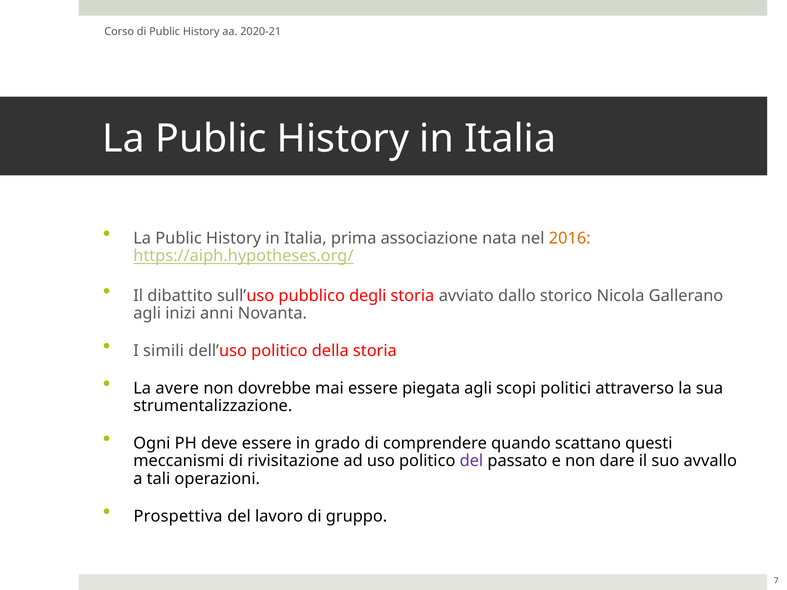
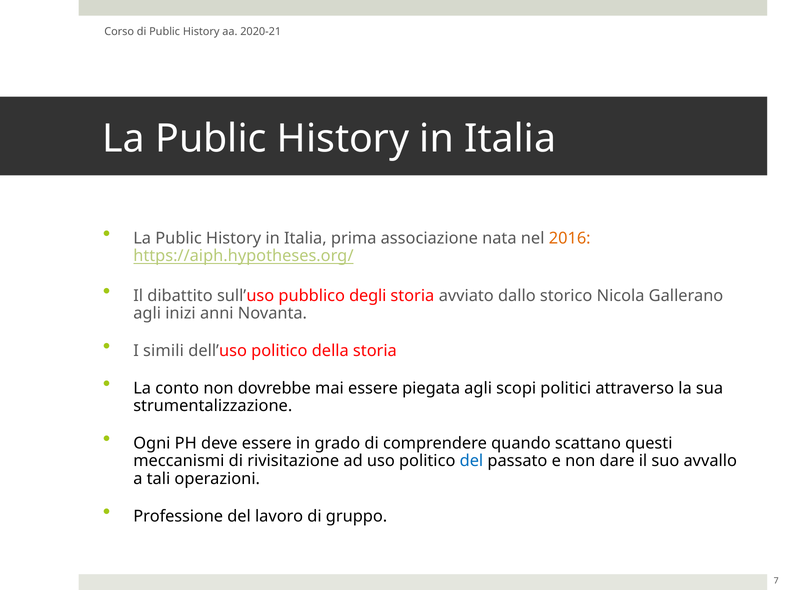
avere: avere -> conto (177, 388)
del colour: purple -> blue (471, 461)
Prospettiva: Prospettiva -> Professione (178, 516)
